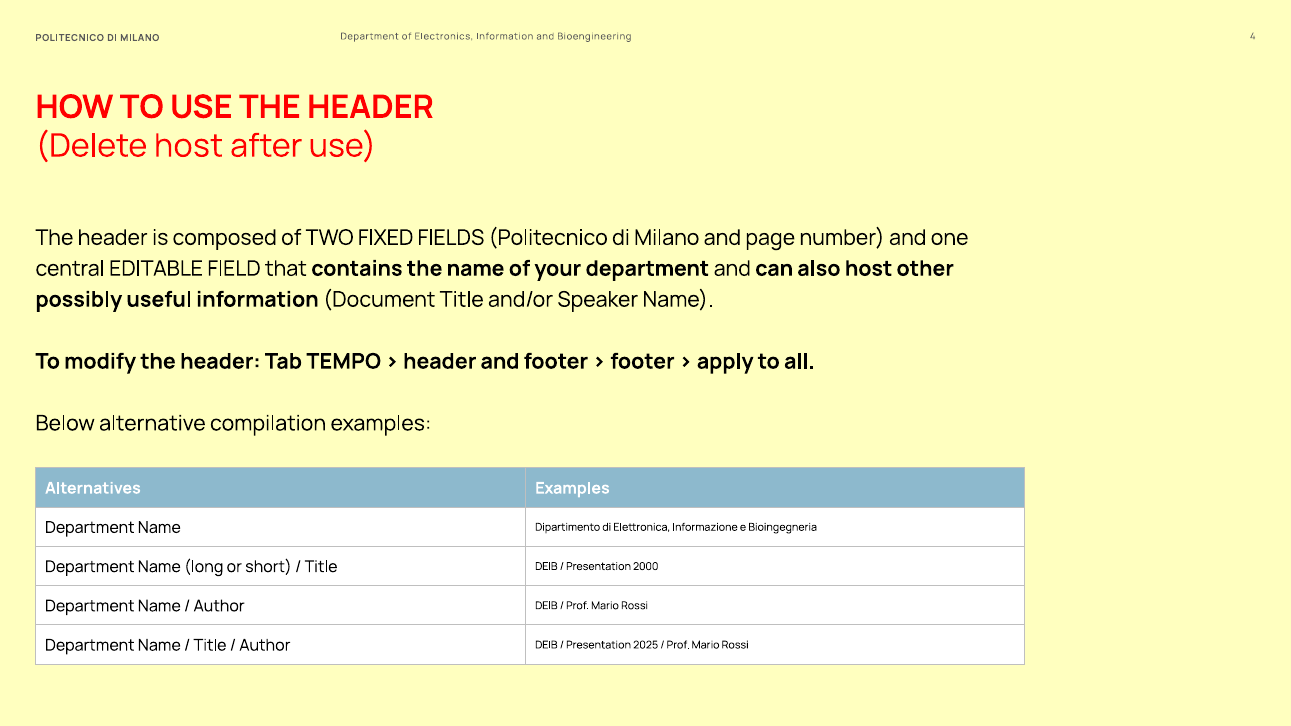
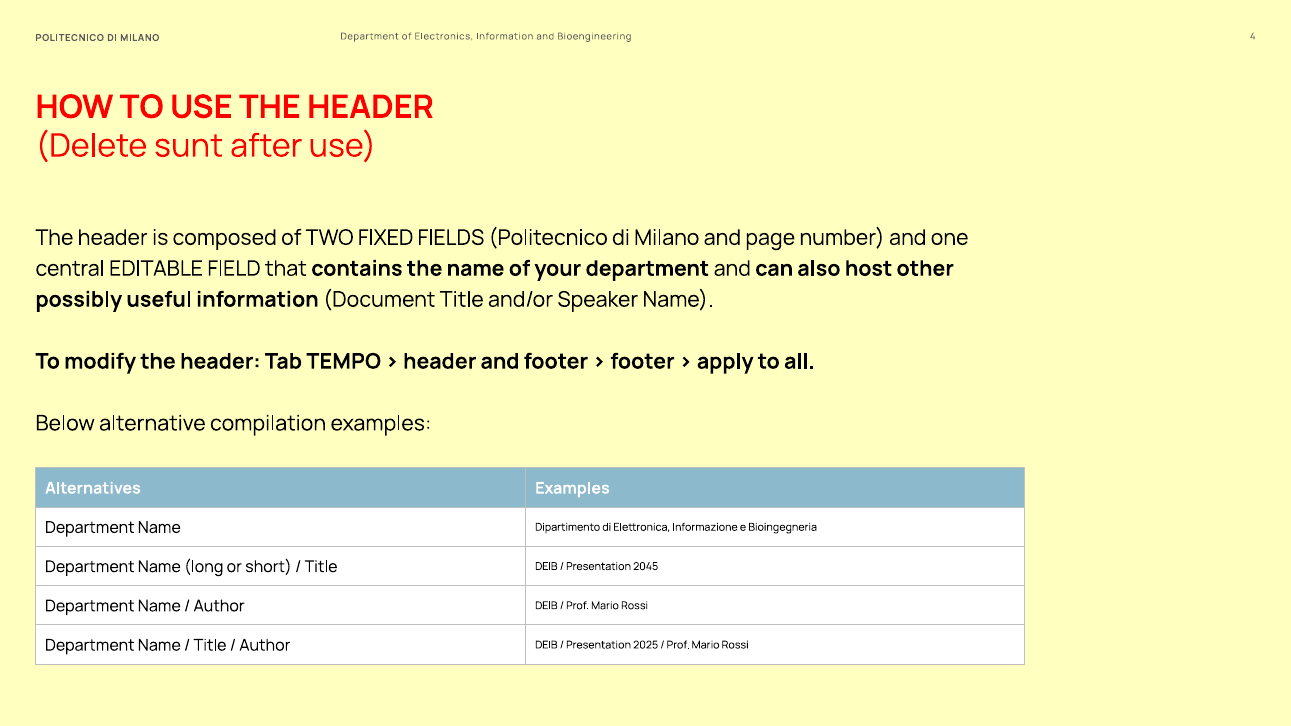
Delete host: host -> sunt (189, 146)
2000: 2000 -> 2045 (646, 567)
